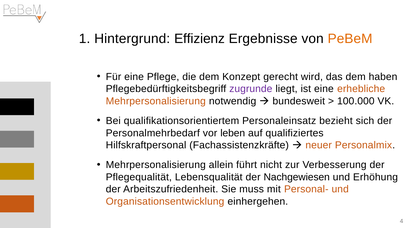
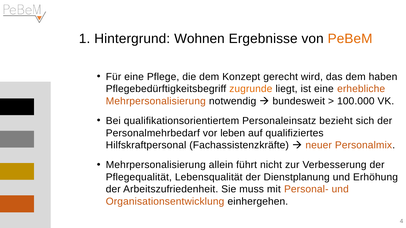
Effizienz: Effizienz -> Wohnen (199, 39)
zugrunde colour: purple -> orange (251, 89)
Nachgewiesen: Nachgewiesen -> Dienstplanung (297, 177)
